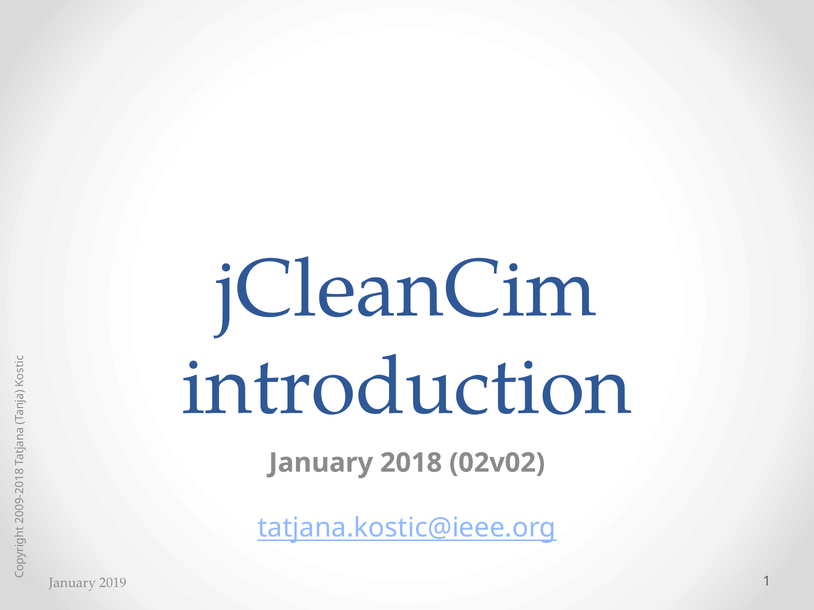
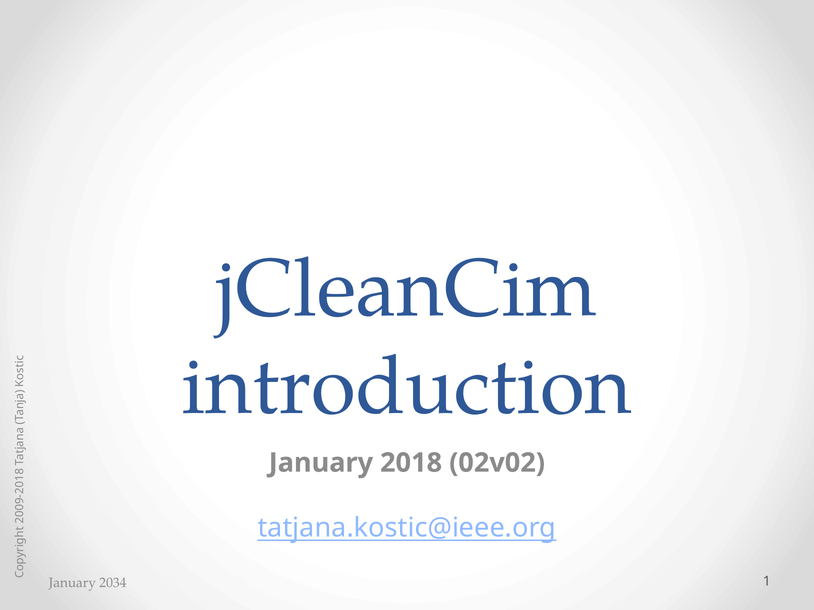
2019: 2019 -> 2034 (113, 583)
